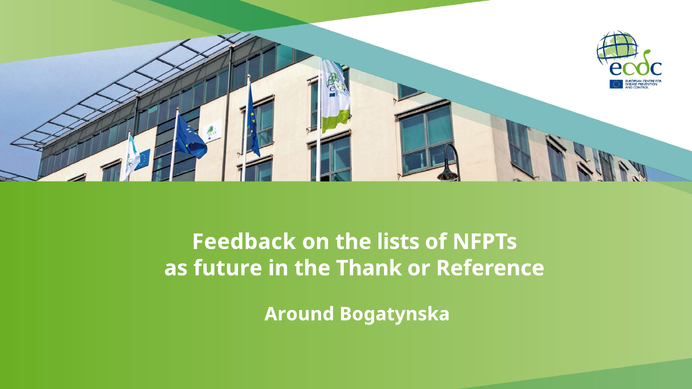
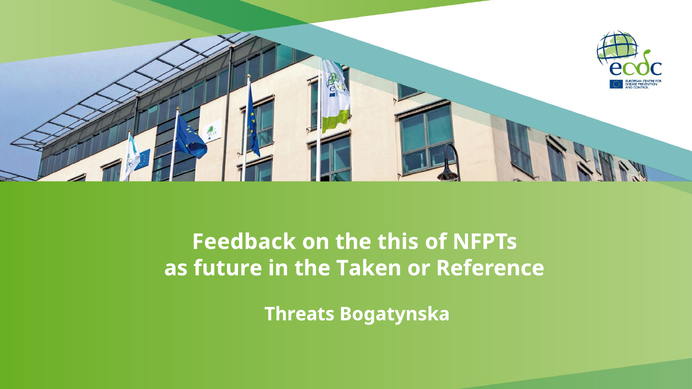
lists: lists -> this (398, 242)
Thank: Thank -> Taken (369, 268)
Around: Around -> Threats (300, 314)
